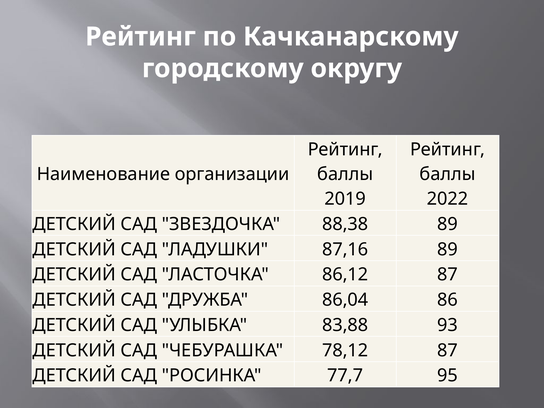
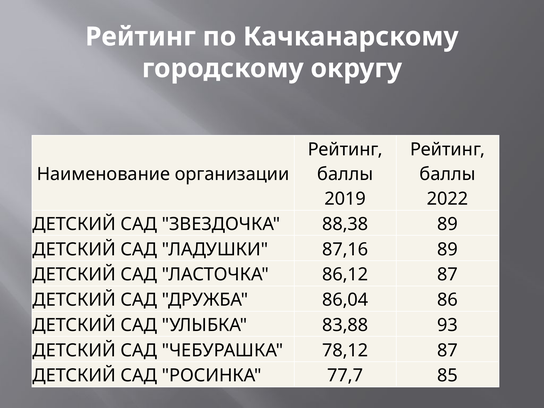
95: 95 -> 85 (448, 376)
